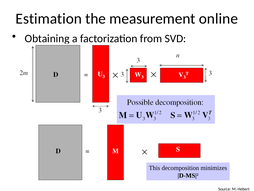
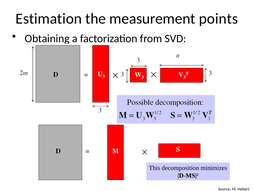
online: online -> points (218, 19)
